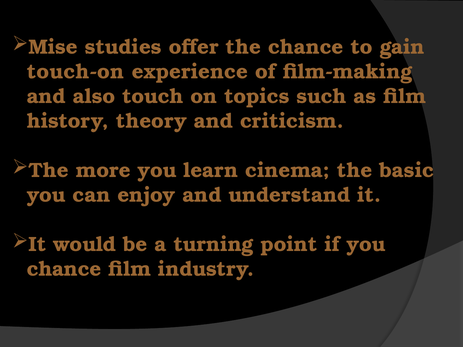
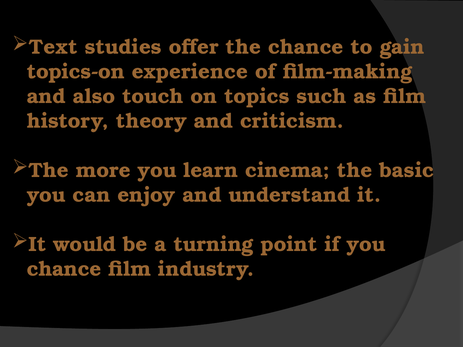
Mise: Mise -> Text (53, 47)
touch-on: touch-on -> topics-on (76, 72)
